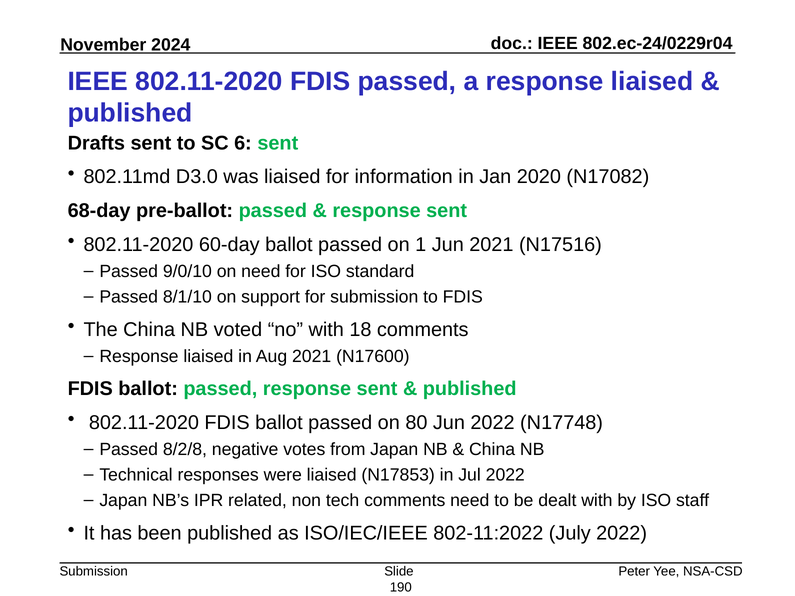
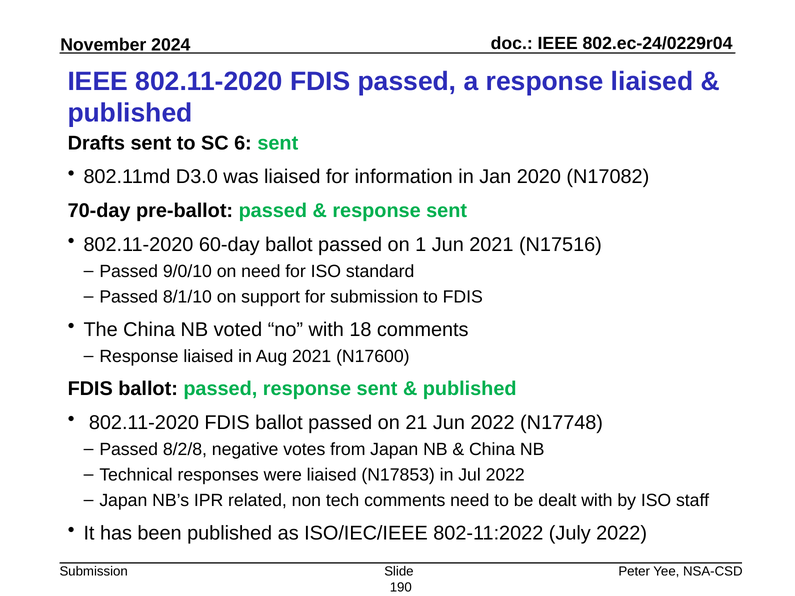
68-day: 68-day -> 70-day (99, 211)
80: 80 -> 21 (416, 423)
